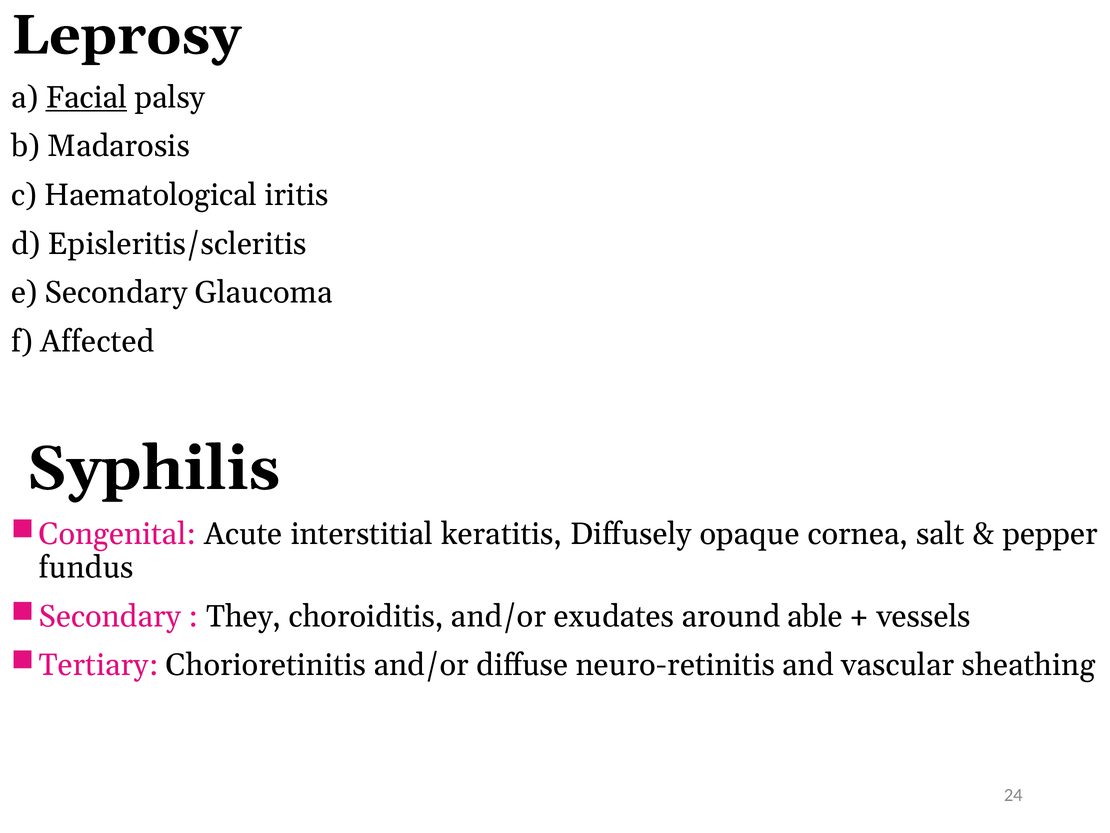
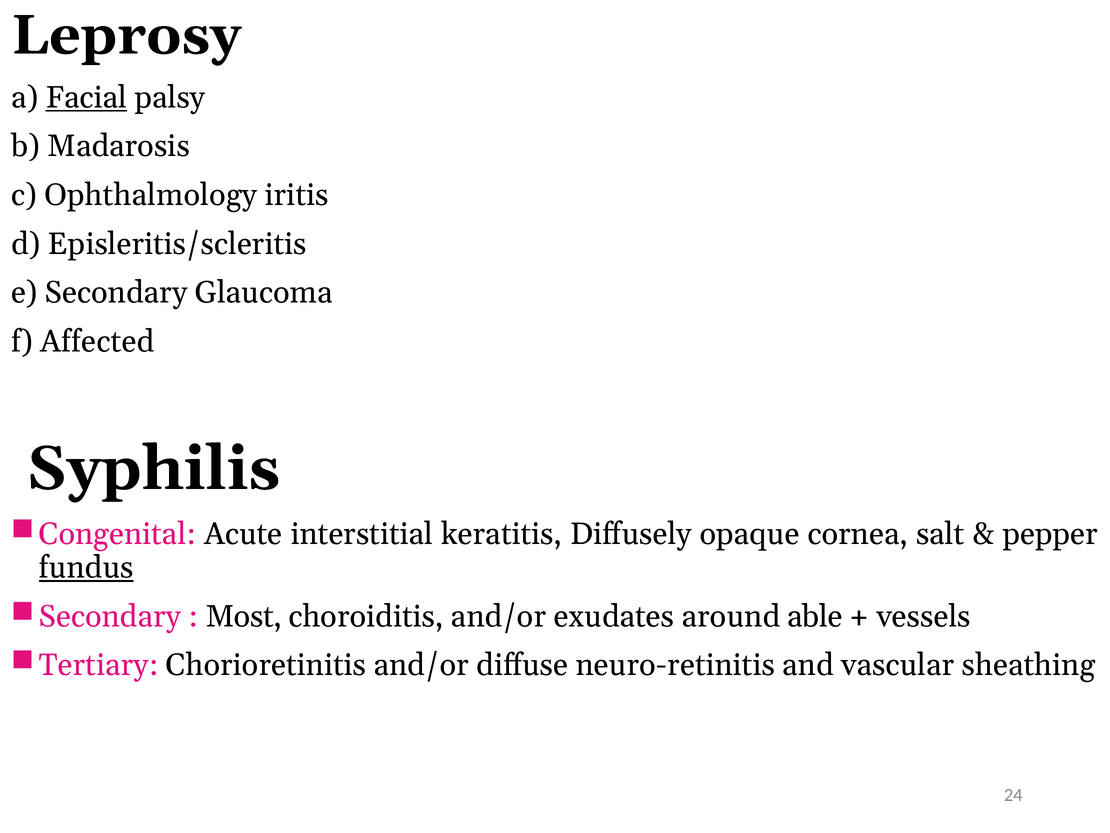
Haematological: Haematological -> Ophthalmology (151, 195)
fundus underline: none -> present (86, 567)
They: They -> Most (244, 616)
